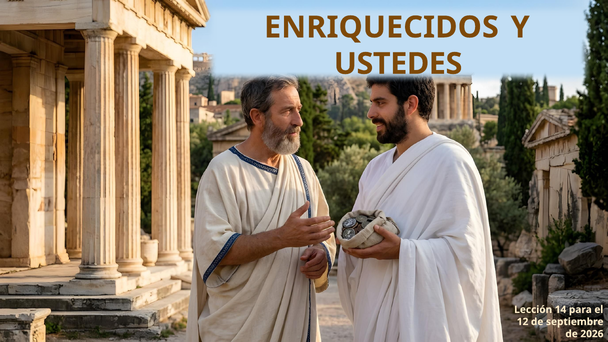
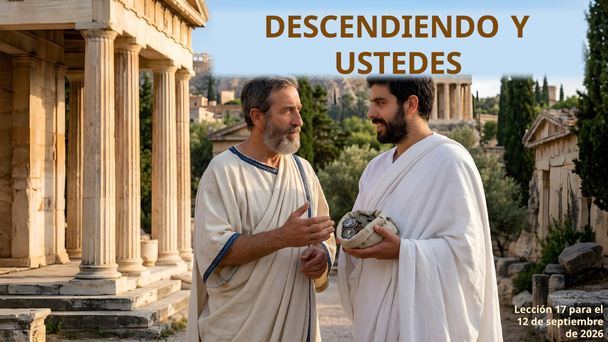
ENRIQUECIDOS: ENRIQUECIDOS -> DESCENDIENDO (382, 27)
14: 14 -> 17 (561, 310)
